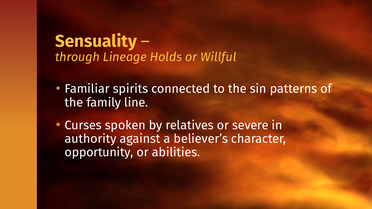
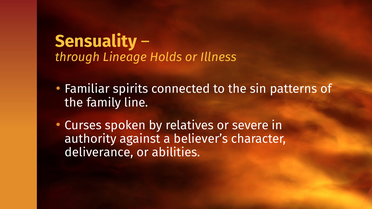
Willful: Willful -> Illness (218, 57)
opportunity: opportunity -> deliverance (99, 153)
